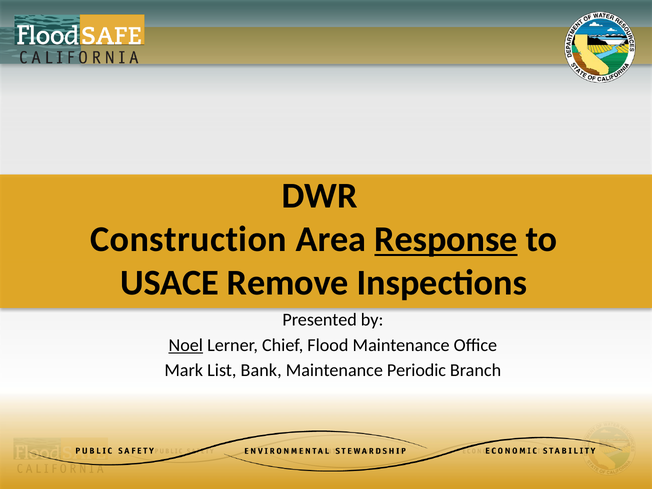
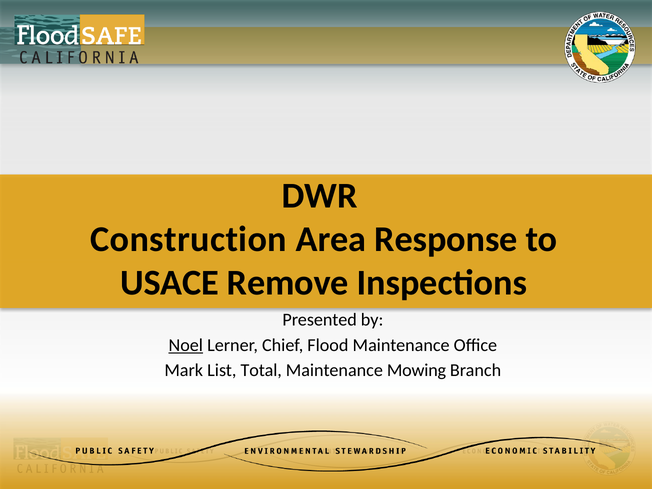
Response underline: present -> none (446, 239)
Bank: Bank -> Total (261, 370)
Periodic: Periodic -> Mowing (417, 370)
